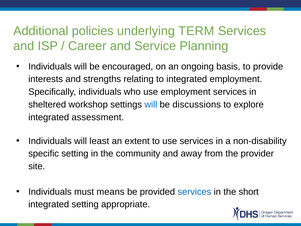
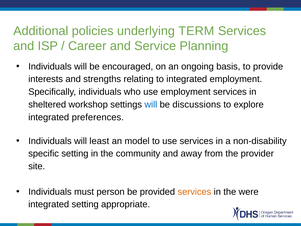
assessment: assessment -> preferences (98, 117)
extent: extent -> model (137, 141)
means: means -> person (111, 192)
services colour: blue -> orange (194, 192)
short: short -> were (249, 192)
